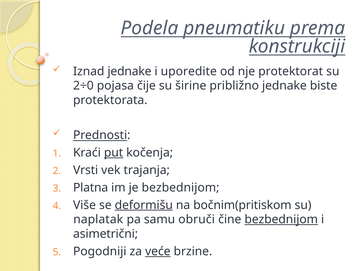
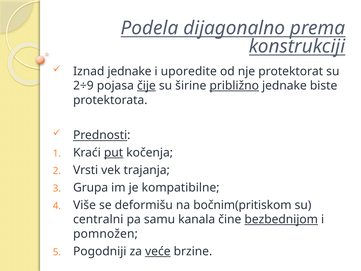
pneumatiku: pneumatiku -> dijagonalno (234, 28)
2÷0: 2÷0 -> 2÷9 (83, 86)
čije underline: none -> present (146, 86)
približno underline: none -> present (234, 86)
Platna: Platna -> Grupa (91, 187)
je bezbednijom: bezbednijom -> kompatibilne (181, 187)
deformišu underline: present -> none (144, 205)
naplatak: naplatak -> centralni (98, 219)
obruči: obruči -> kanala (197, 219)
asimetrični: asimetrični -> pomnožen (105, 234)
